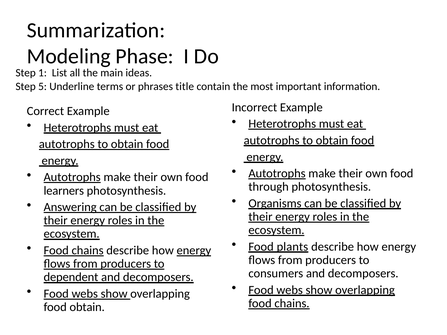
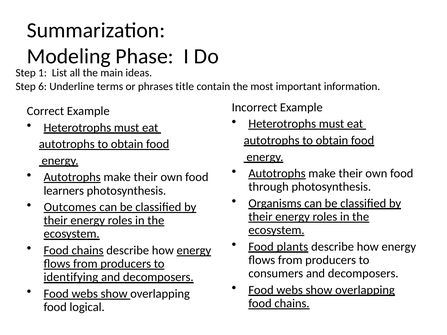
5: 5 -> 6 (43, 86)
Answering: Answering -> Outcomes (70, 207)
dependent: dependent -> identifying (71, 277)
food obtain: obtain -> logical (87, 307)
